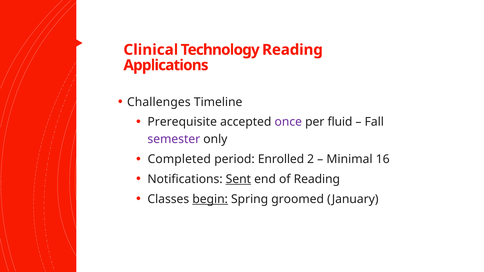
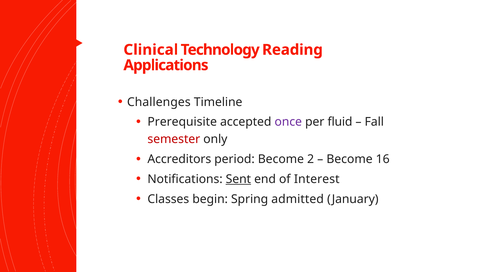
semester colour: purple -> red (174, 139)
Completed: Completed -> Accreditors (179, 159)
period Enrolled: Enrolled -> Become (281, 159)
Minimal: Minimal -> Become (350, 159)
of Reading: Reading -> Interest (317, 179)
begin underline: present -> none (210, 199)
groomed: groomed -> admitted (298, 199)
